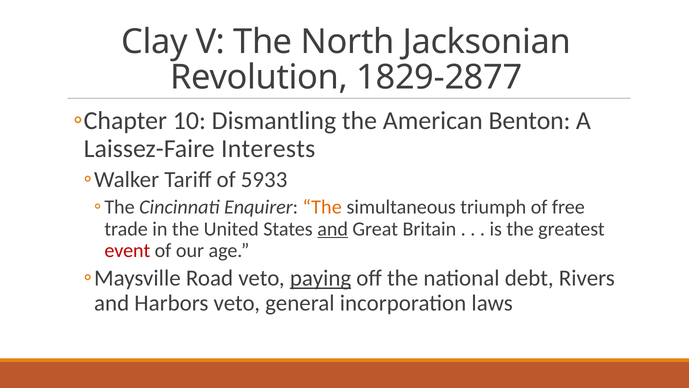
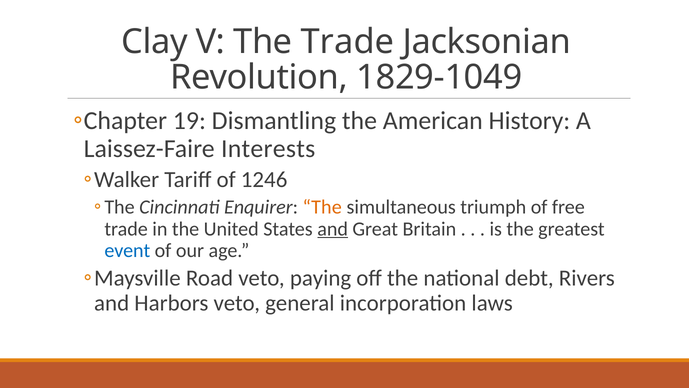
The North: North -> Trade (348, 42)
1829-2877: 1829-2877 -> 1829-1049 (439, 77)
10: 10 -> 19 (189, 121)
Benton: Benton -> History (529, 121)
5933: 5933 -> 1246 (264, 179)
event colour: red -> blue (127, 250)
paying underline: present -> none (321, 278)
